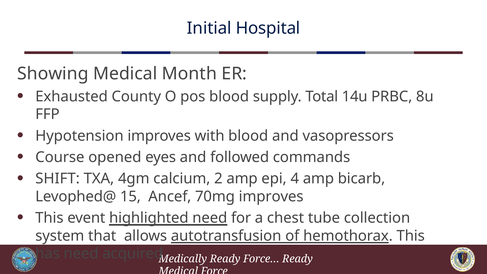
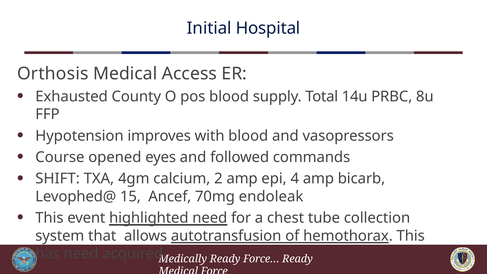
Showing: Showing -> Orthosis (53, 74)
Month: Month -> Access (189, 74)
70mg improves: improves -> endoleak (271, 196)
